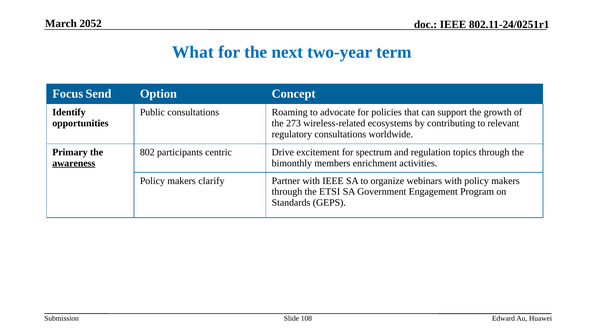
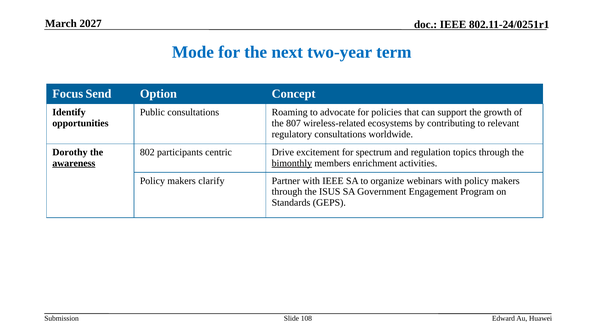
2052: 2052 -> 2027 (91, 23)
What: What -> Mode (193, 52)
273: 273 -> 807 (293, 123)
Primary: Primary -> Dorothy (70, 152)
bimonthly underline: none -> present (292, 163)
ETSI: ETSI -> ISUS (330, 192)
